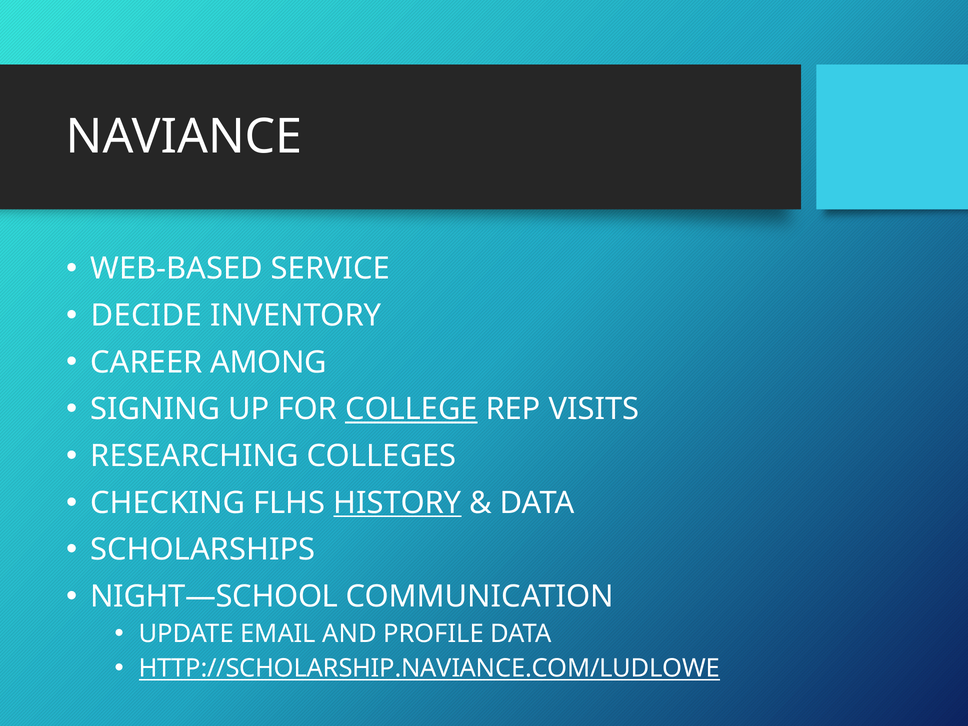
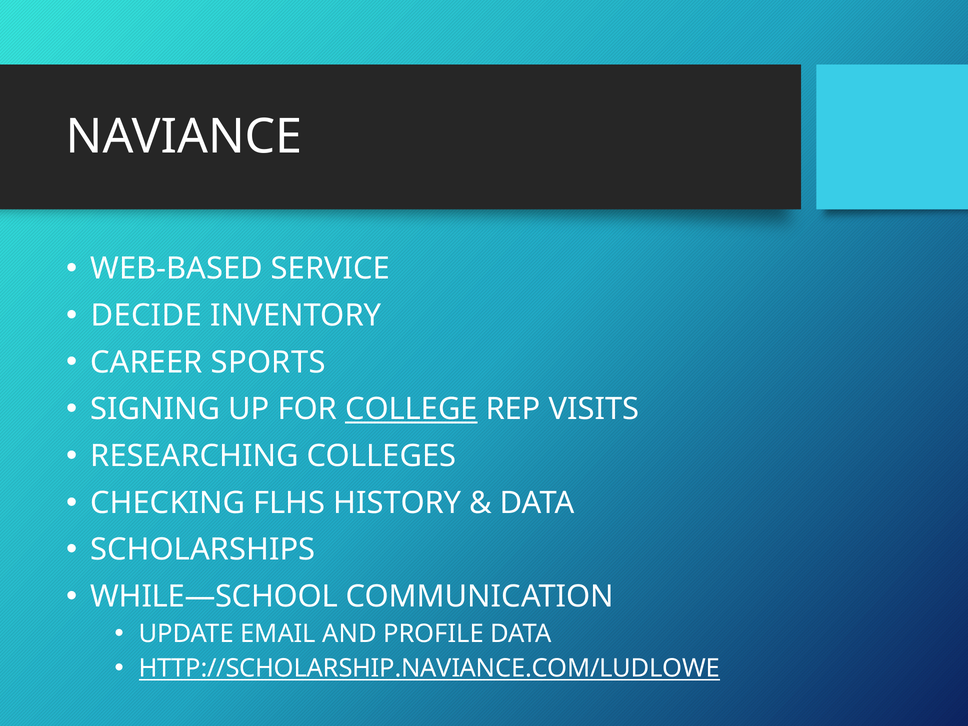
AMONG: AMONG -> SPORTS (268, 362)
HISTORY underline: present -> none (397, 503)
NIGHT—SCHOOL: NIGHT—SCHOOL -> WHILE—SCHOOL (214, 597)
